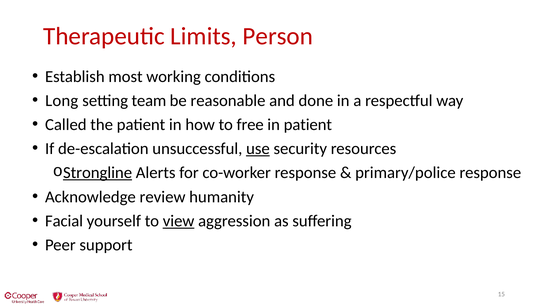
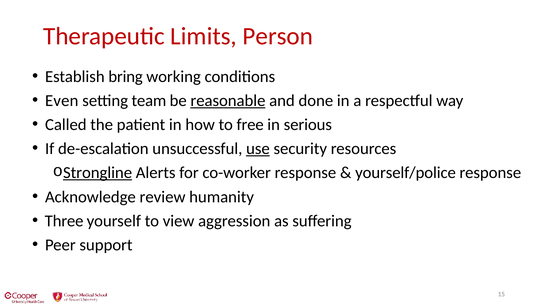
most: most -> bring (126, 77)
Long: Long -> Even (62, 101)
reasonable underline: none -> present (228, 101)
in patient: patient -> serious (308, 125)
primary/police: primary/police -> yourself/police (405, 173)
Facial: Facial -> Three (64, 221)
view underline: present -> none (179, 221)
